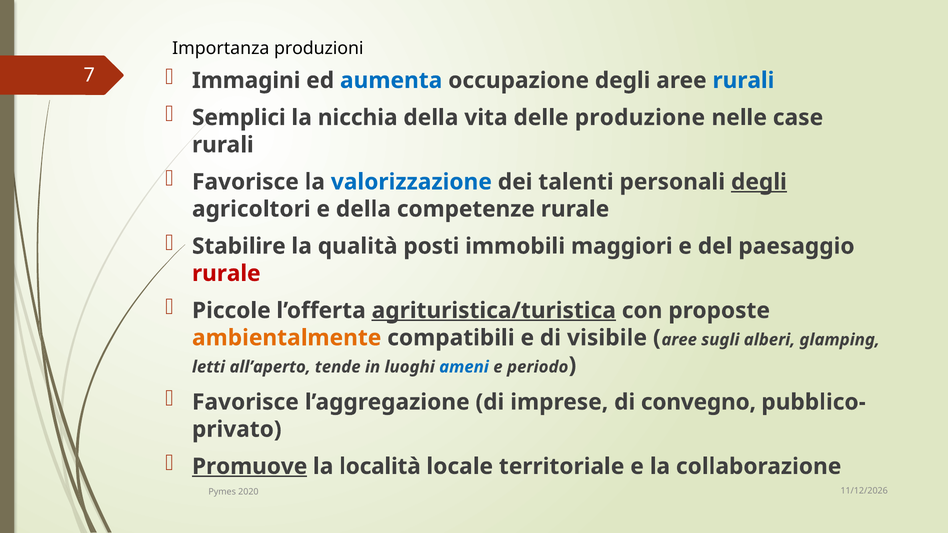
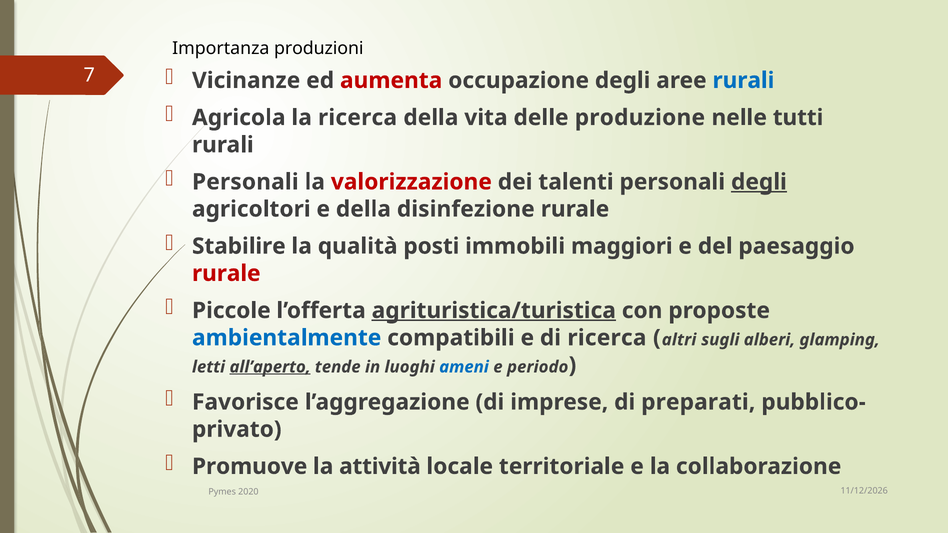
Immagini: Immagini -> Vicinanze (246, 81)
aumenta colour: blue -> red (391, 81)
Semplici: Semplici -> Agricola (239, 118)
la nicchia: nicchia -> ricerca (358, 118)
case: case -> tutti (798, 118)
Favorisce: Favorisce -> Personali (245, 182)
valorizzazione colour: blue -> red (411, 182)
competenze: competenze -> disinfezione (466, 209)
ambientalmente colour: orange -> blue (287, 338)
di visibile: visibile -> ricerca (607, 338)
aree: aree -> altri (679, 340)
all’aperto underline: none -> present (270, 367)
convegno: convegno -> preparati (698, 402)
Promuove underline: present -> none (250, 467)
località: località -> attività (380, 467)
